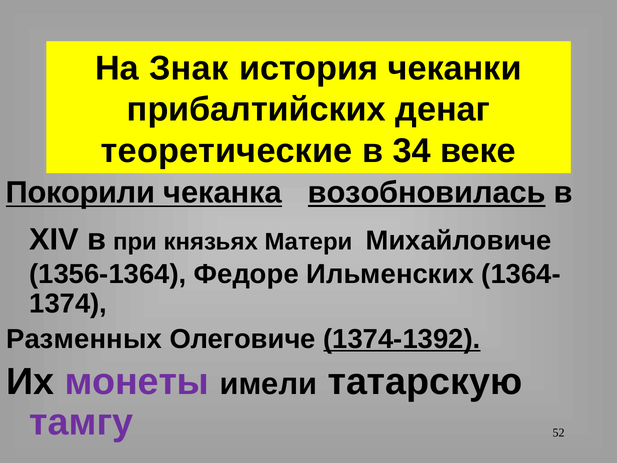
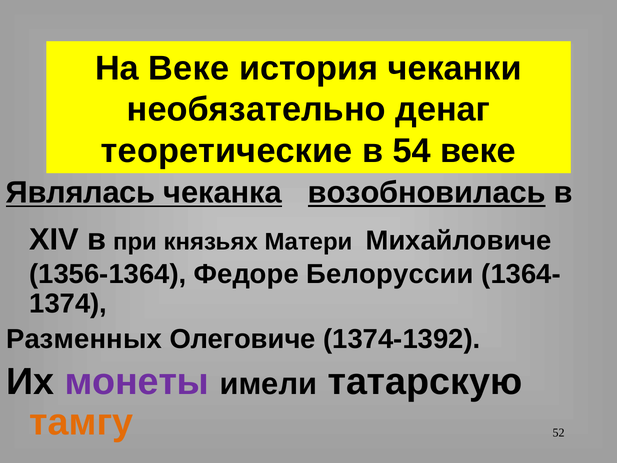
На Знак: Знак -> Веке (189, 68)
прибалтийских: прибалтийских -> необязательно (256, 109)
34: 34 -> 54 (412, 151)
Покорили: Покорили -> Являлась (81, 193)
Ильменских: Ильменских -> Белоруссии (390, 274)
1374-1392 underline: present -> none (402, 339)
тамгу colour: purple -> orange (81, 422)
